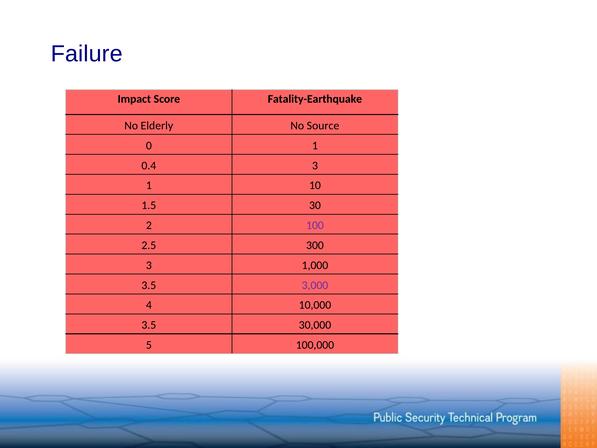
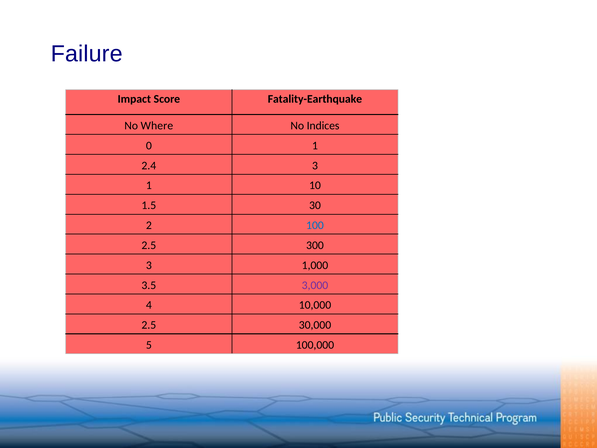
Elderly: Elderly -> Where (157, 126)
Source: Source -> Indices (323, 126)
0.4: 0.4 -> 2.4 (149, 165)
100 colour: purple -> blue (315, 225)
3.5: 3.5 -> 2.5 (149, 325)
